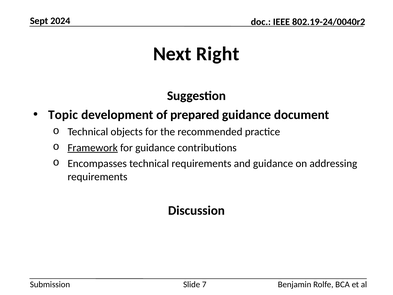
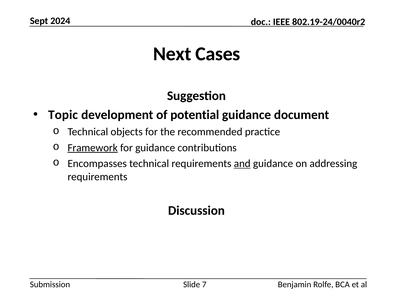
Right: Right -> Cases (218, 54)
prepared: prepared -> potential (195, 115)
and underline: none -> present (242, 163)
